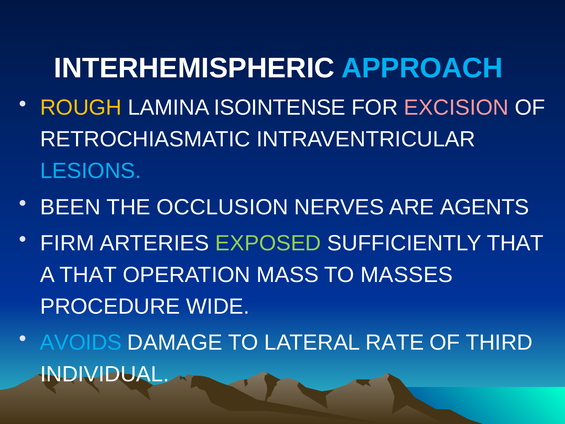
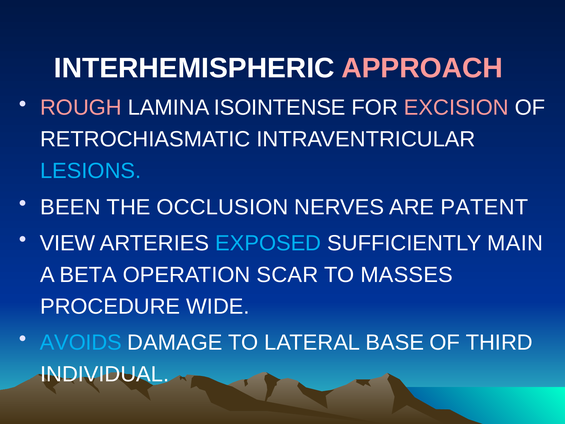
APPROACH colour: light blue -> pink (422, 68)
ROUGH colour: yellow -> pink (81, 108)
AGENTS: AGENTS -> PATENT (484, 207)
FIRM: FIRM -> VIEW (68, 243)
EXPOSED colour: light green -> light blue (268, 243)
SUFFICIENTLY THAT: THAT -> MAIN (515, 243)
A THAT: THAT -> BETA (88, 275)
MASS: MASS -> SCAR (287, 275)
RATE: RATE -> BASE (395, 342)
